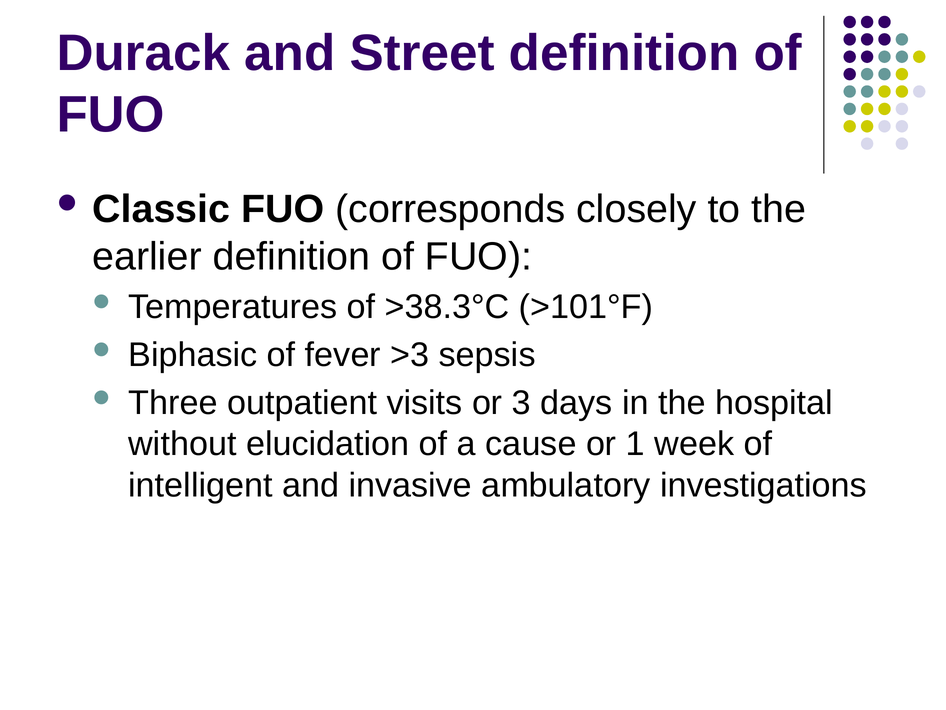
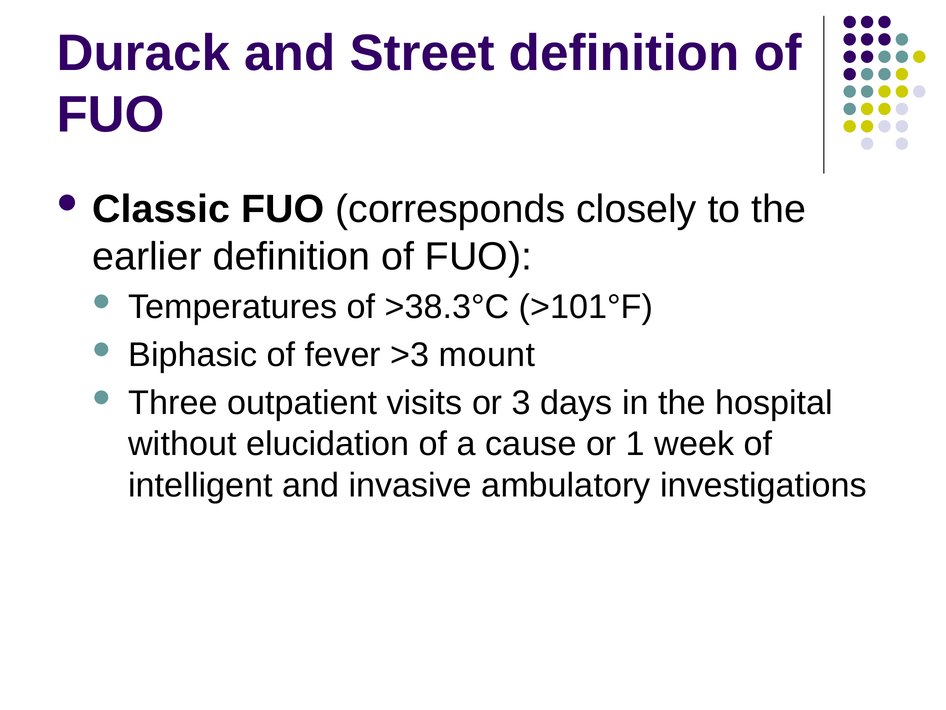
sepsis: sepsis -> mount (487, 355)
